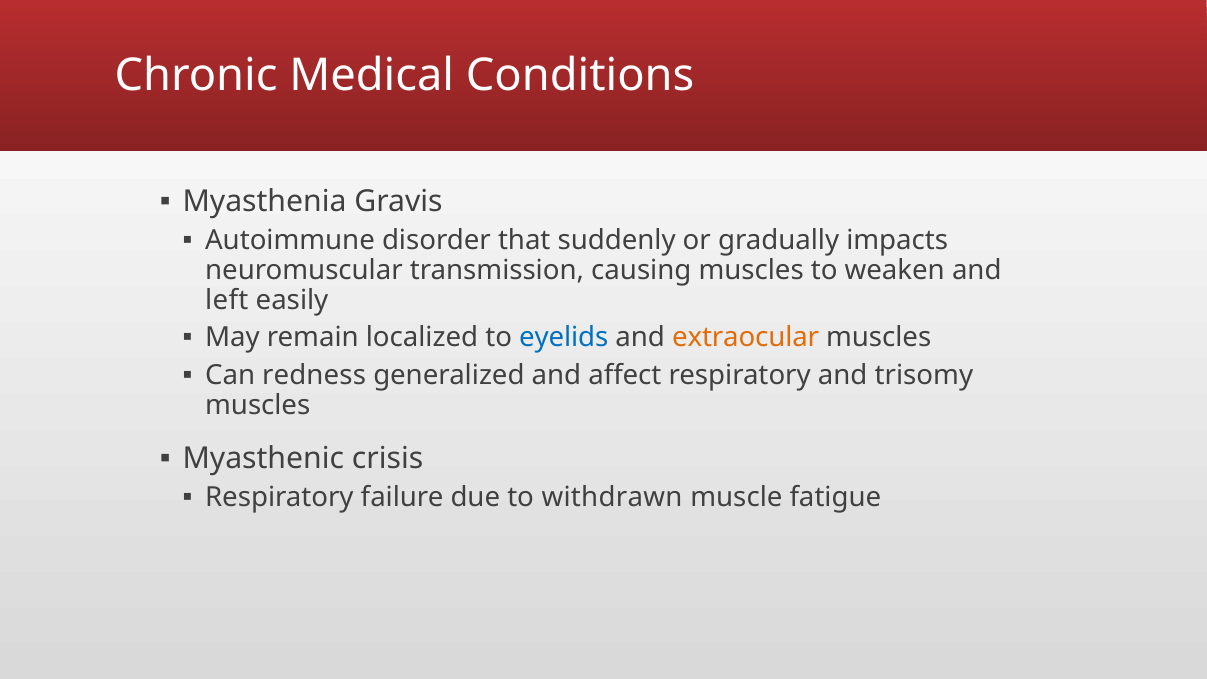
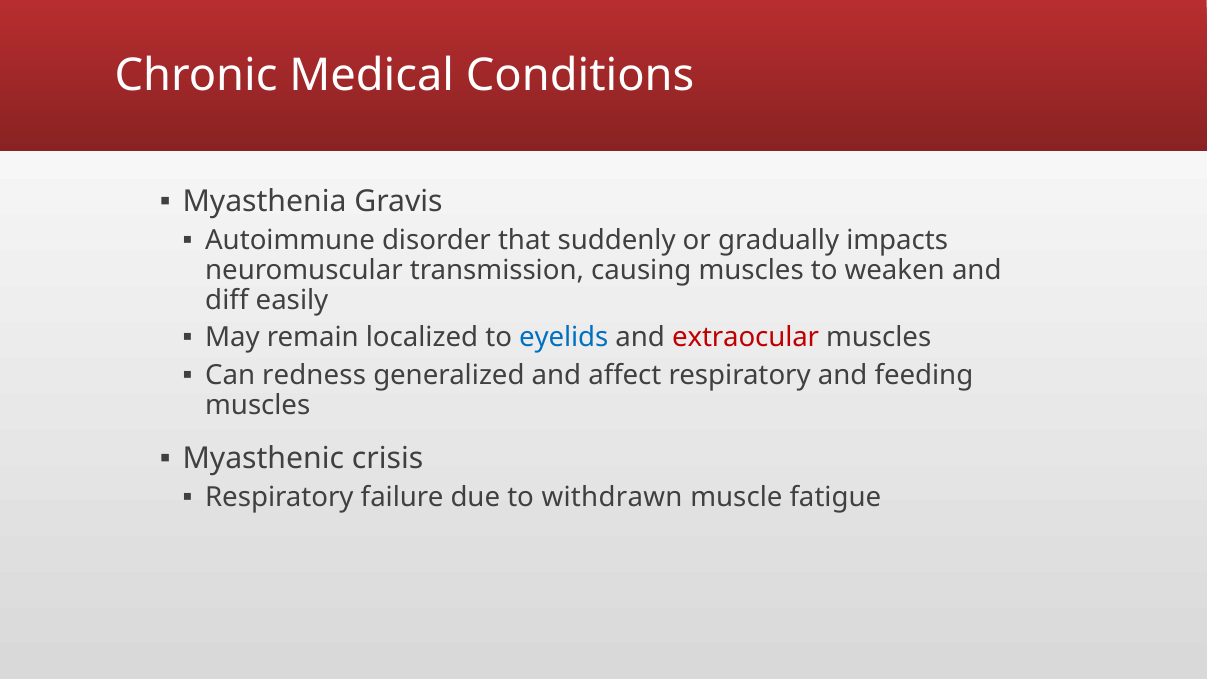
left: left -> diff (227, 300)
extraocular colour: orange -> red (746, 338)
trisomy: trisomy -> feeding (924, 375)
